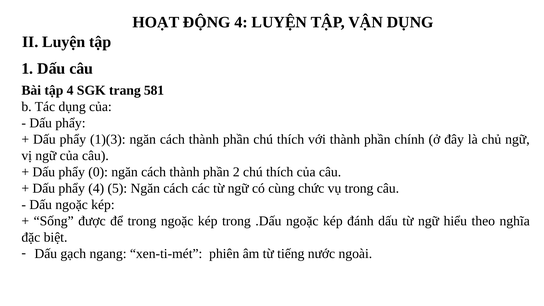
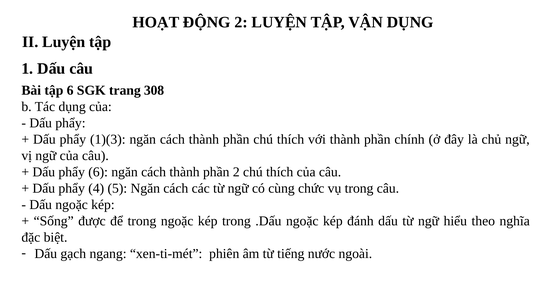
ĐỘNG 4: 4 -> 2 (241, 22)
tập 4: 4 -> 6 (70, 90)
581: 581 -> 308 (154, 90)
phẩy 0: 0 -> 6 (98, 172)
